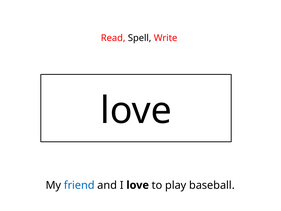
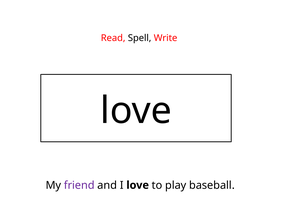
friend colour: blue -> purple (79, 185)
